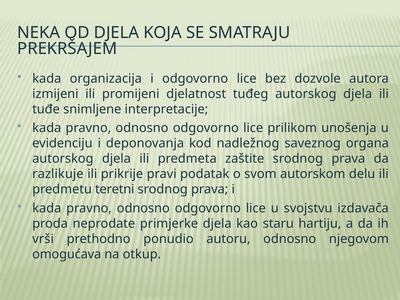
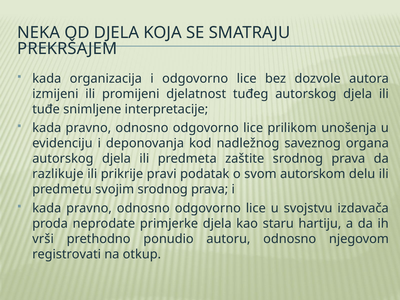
teretni: teretni -> svojim (115, 189)
omogućava: omogućava -> registrovati (67, 254)
